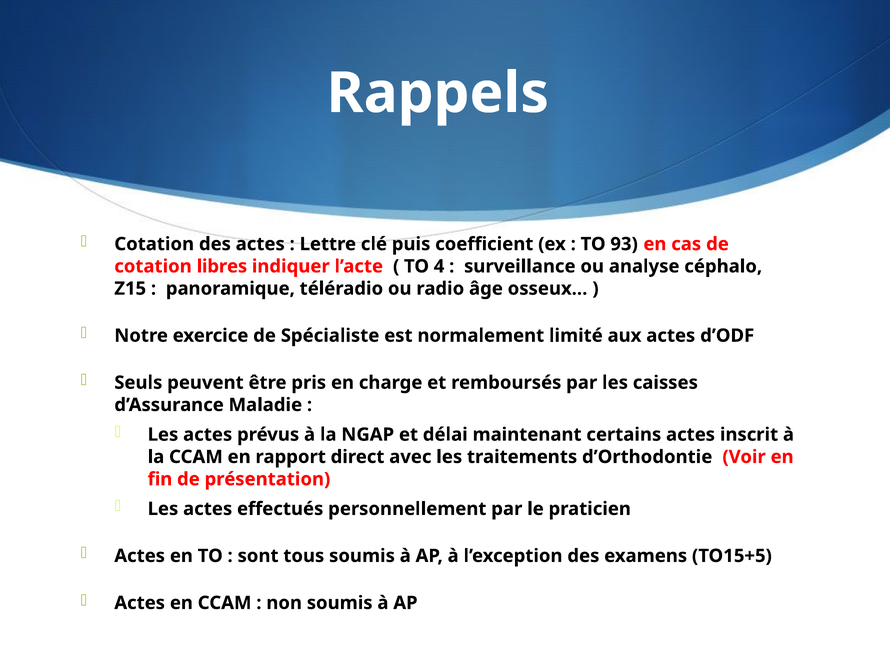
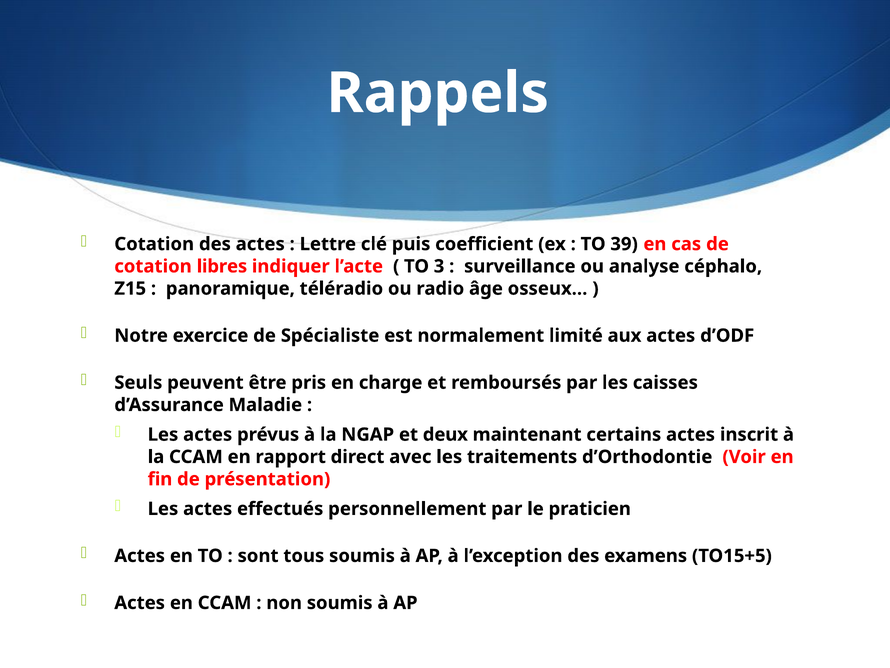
93: 93 -> 39 (624, 244)
4: 4 -> 3 (439, 266)
délai: délai -> deux (445, 434)
